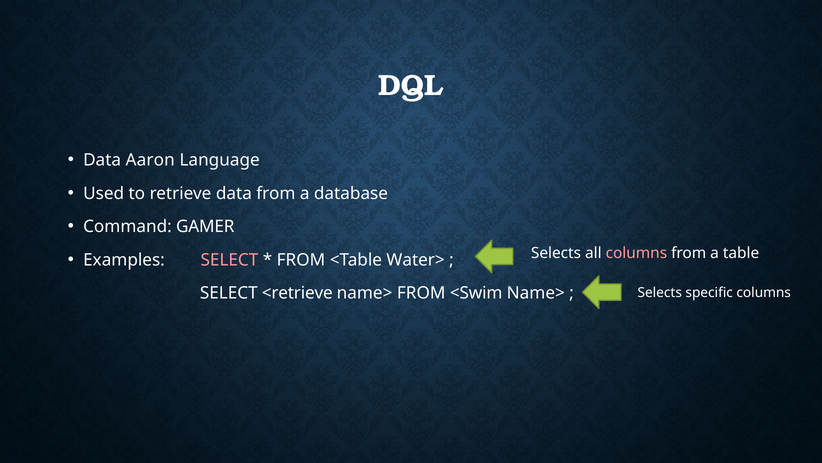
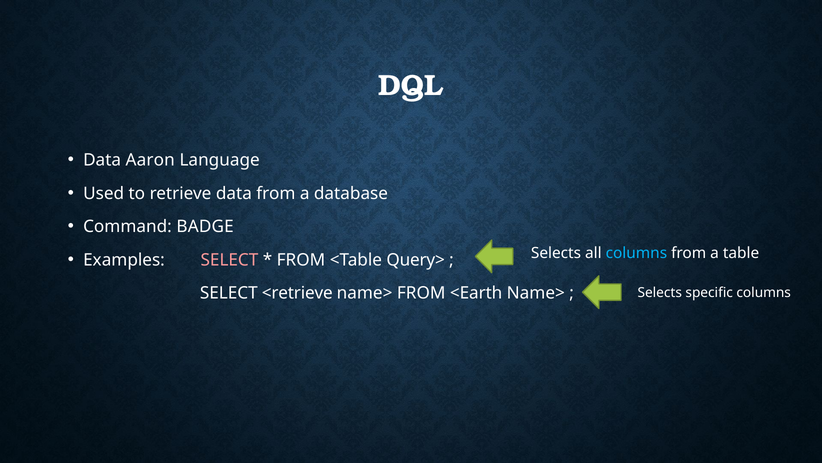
GAMER: GAMER -> BADGE (205, 226)
columns colour: pink -> light blue (636, 253)
Water>: Water> -> Query> (416, 260)
<Swim: <Swim -> <Earth (476, 293)
